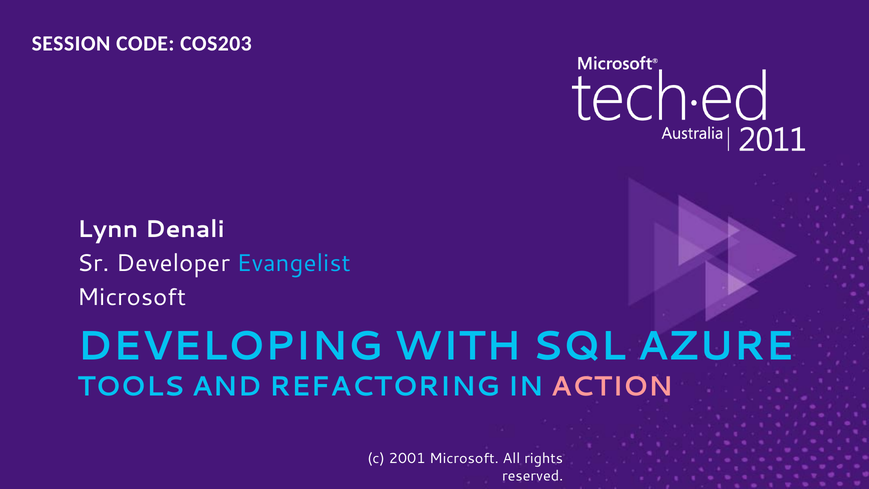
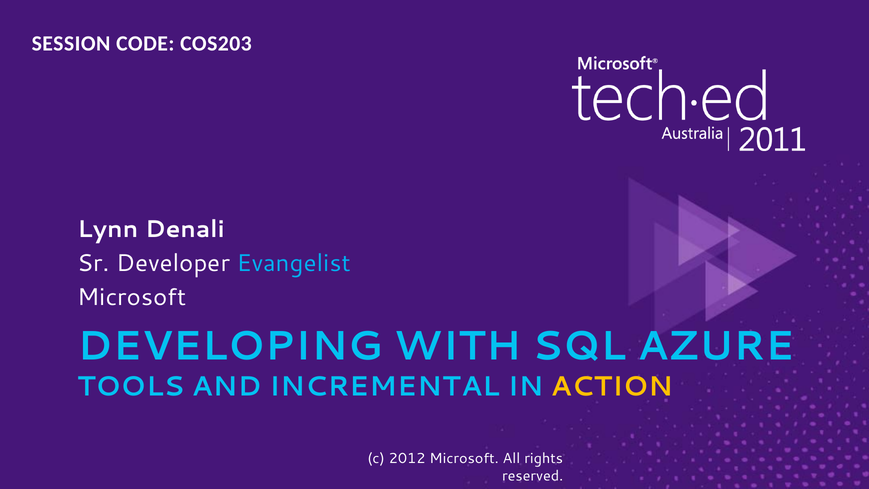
REFACTORING: REFACTORING -> INCREMENTAL (384, 386)
ACTION colour: pink -> yellow (612, 386)
2001: 2001 -> 2012 (407, 458)
